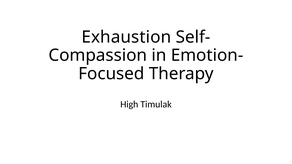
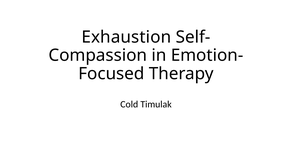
High: High -> Cold (129, 104)
